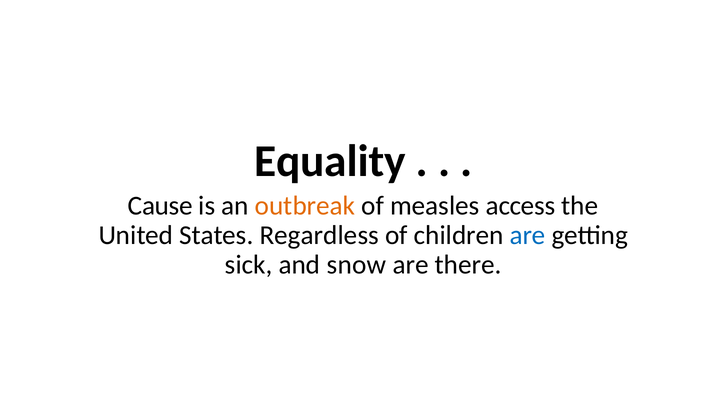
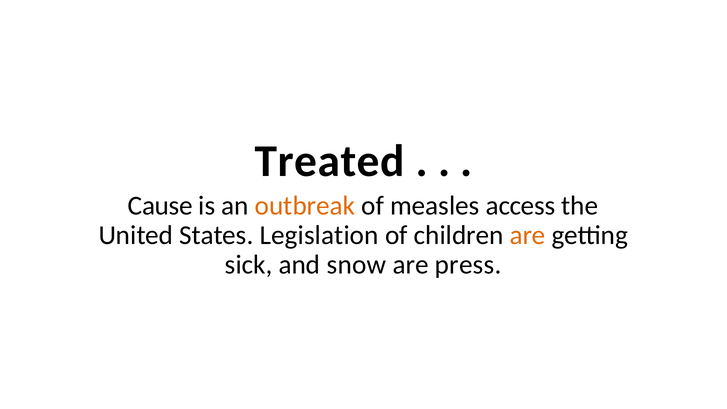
Equality: Equality -> Treated (330, 161)
Regardless: Regardless -> Legislation (319, 235)
are colour: blue -> orange (528, 235)
there: there -> press (468, 265)
